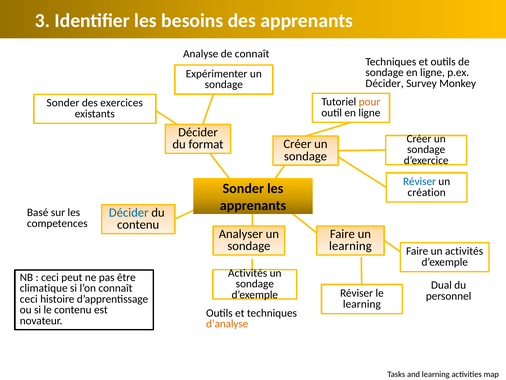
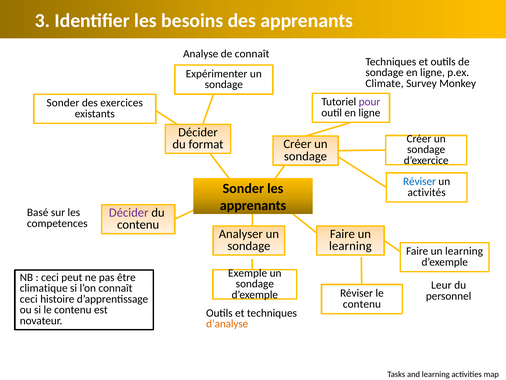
Décider: Décider -> Climate (385, 83)
pour colour: orange -> purple (370, 102)
création: création -> activités (427, 192)
Décider colour: blue -> purple (129, 212)
activités: activités -> learning (464, 251)
Activités: Activités -> Exemple (248, 273)
Dual: Dual -> Leur (441, 285)
learning: learning -> contenu (362, 304)
